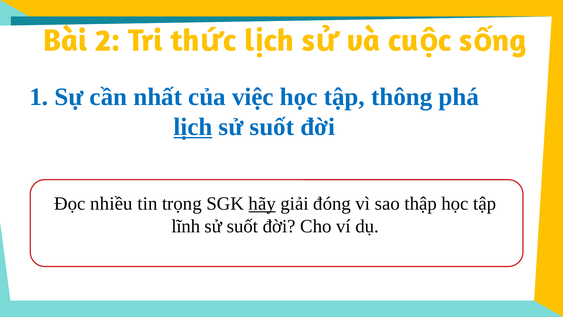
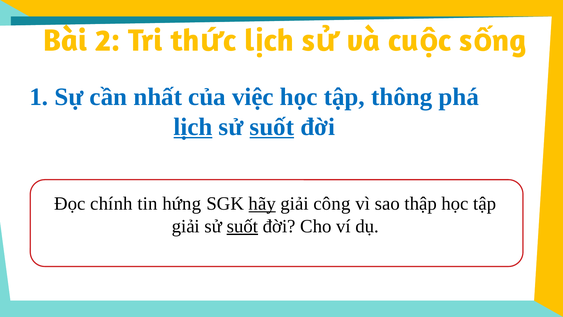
suốt underline: none -> present (272, 127)
nhiều: nhiều -> chính (111, 204)
trọng: trọng -> hứng (182, 204)
đóng: đóng -> công (332, 204)
lĩnh: lĩnh -> giải (186, 226)
suốt underline: none -> present (242, 226)
